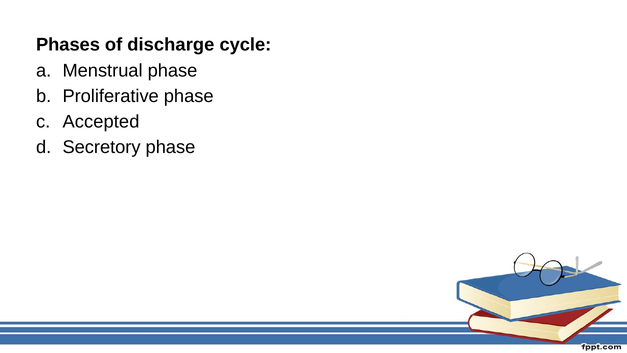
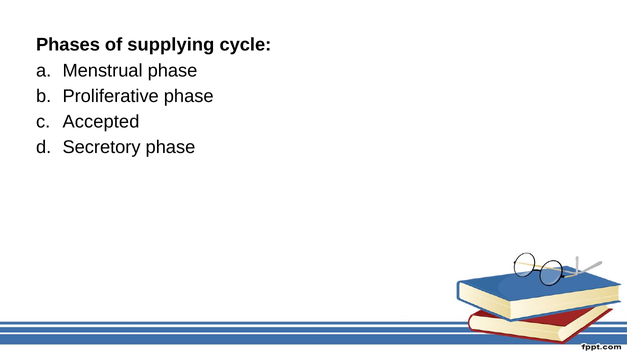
discharge: discharge -> supplying (171, 45)
